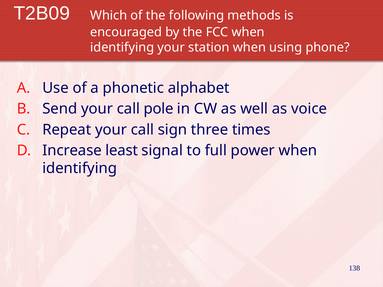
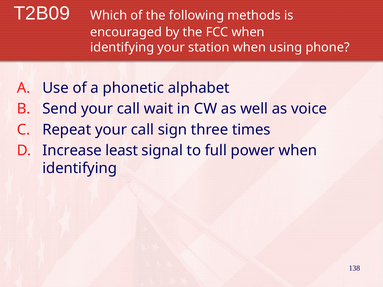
pole: pole -> wait (158, 109)
